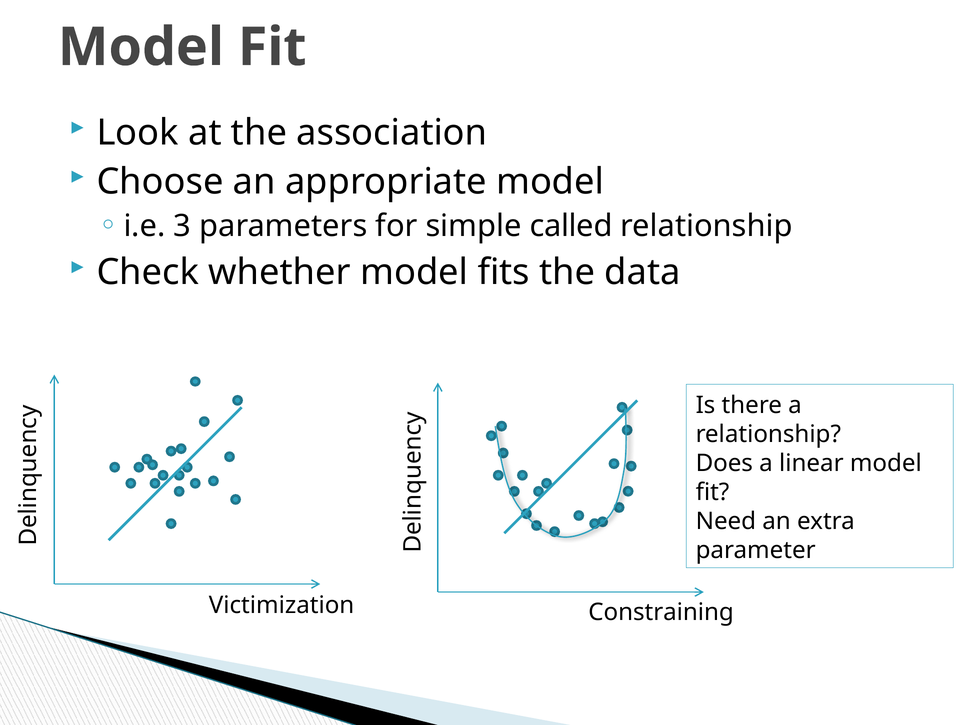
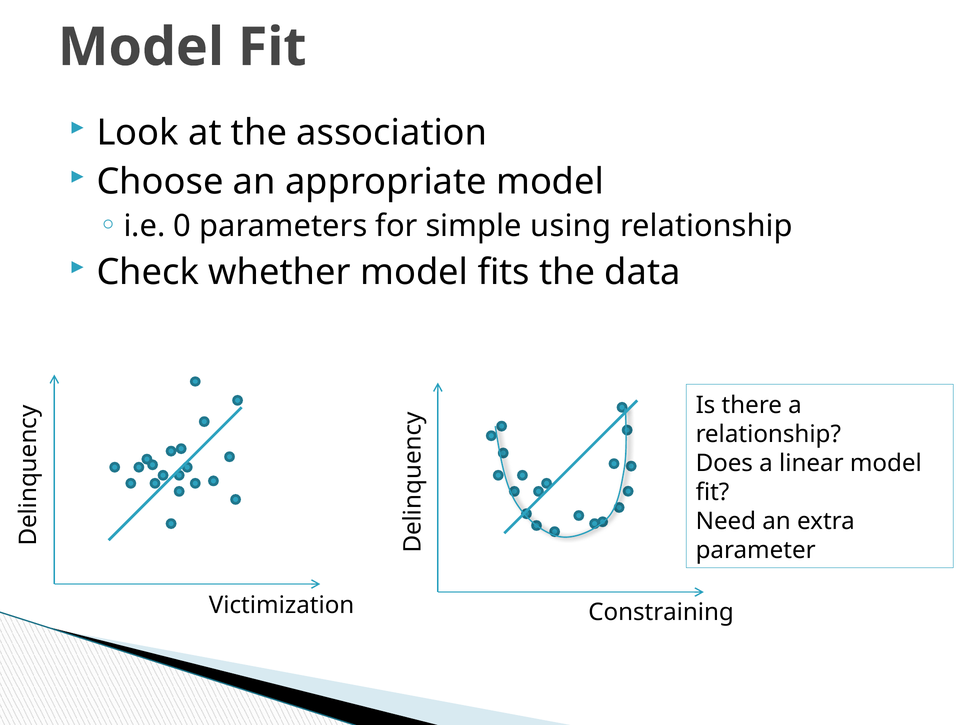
3: 3 -> 0 (182, 226)
called: called -> using (571, 226)
